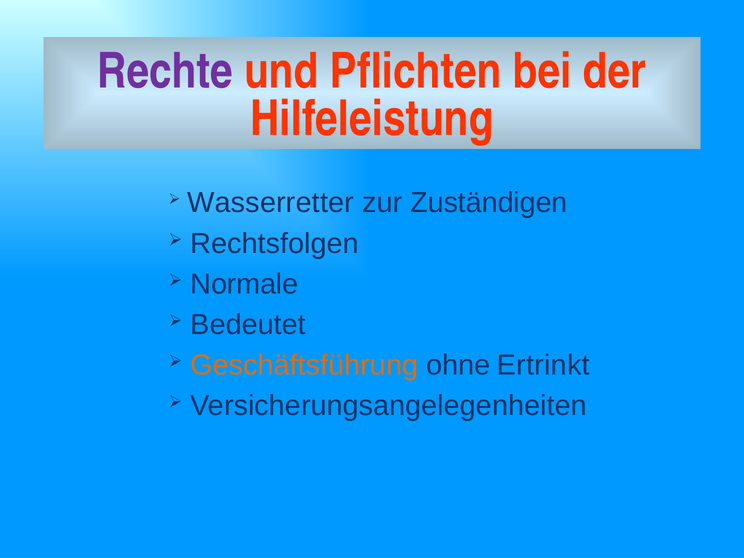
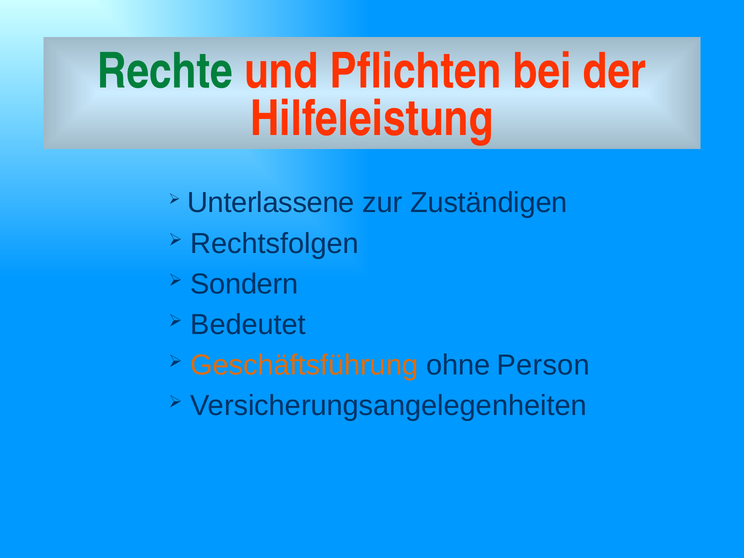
Rechte colour: purple -> green (165, 71)
Wasserretter: Wasserretter -> Unterlassene (271, 203)
Normale: Normale -> Sondern (244, 284)
Ertrinkt: Ertrinkt -> Person (543, 365)
